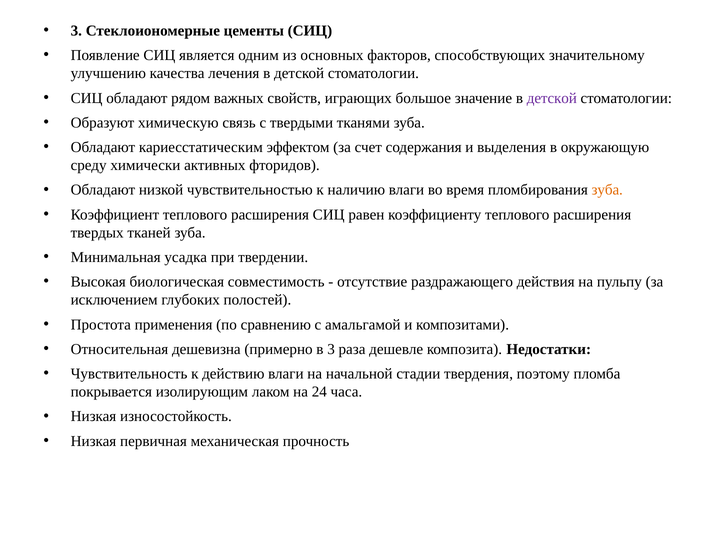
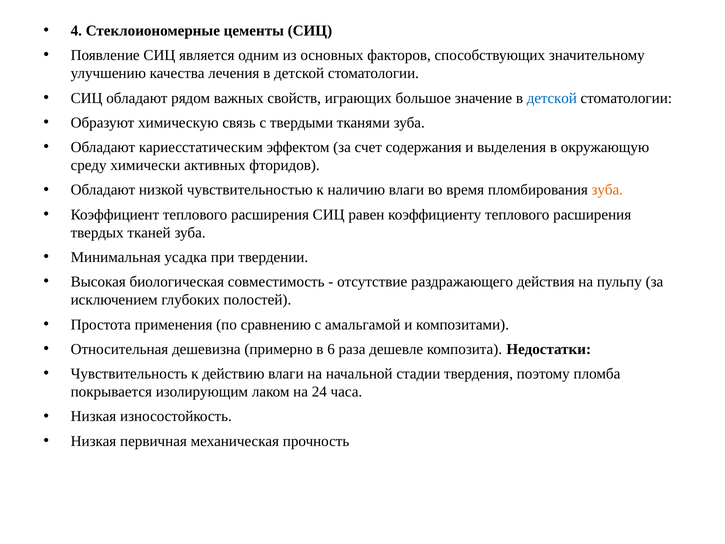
3: 3 -> 4 (76, 31)
детской colour: purple -> blue (552, 98)
в 3: 3 -> 6 (331, 349)
